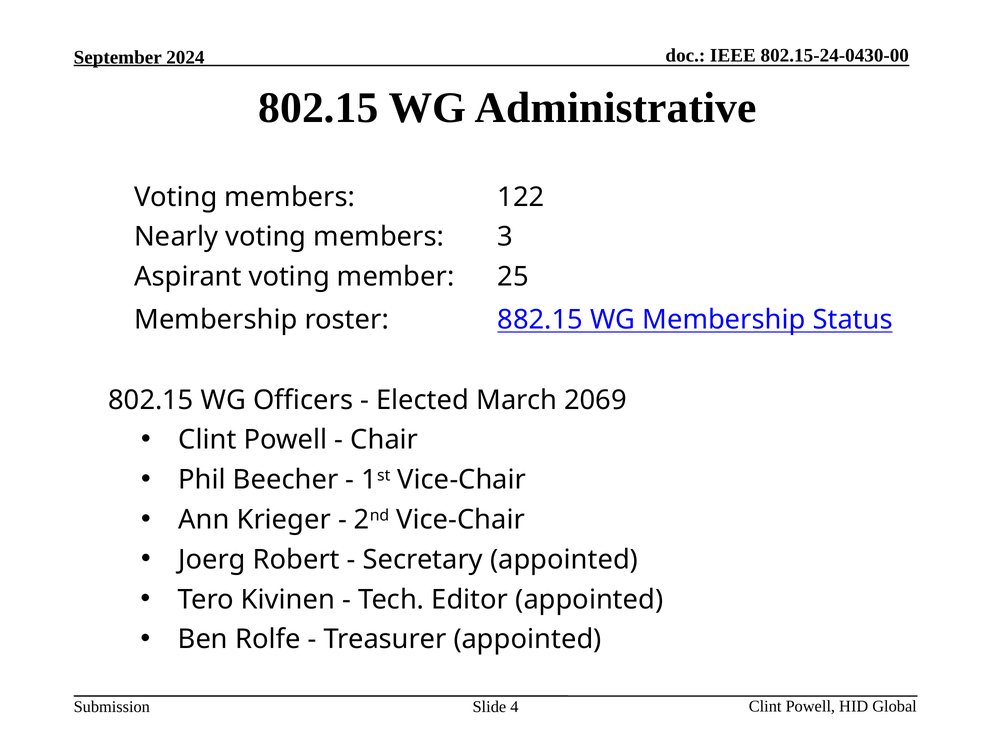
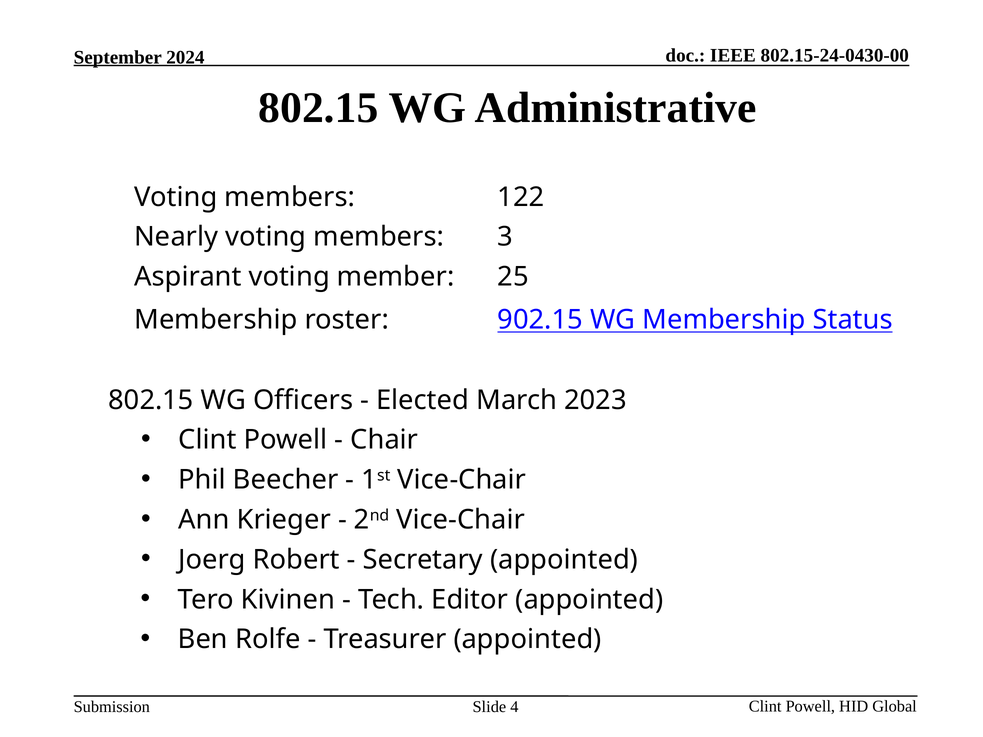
882.15: 882.15 -> 902.15 (540, 320)
2069: 2069 -> 2023 (595, 400)
